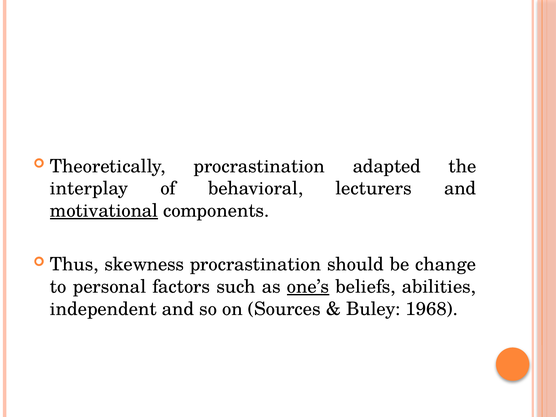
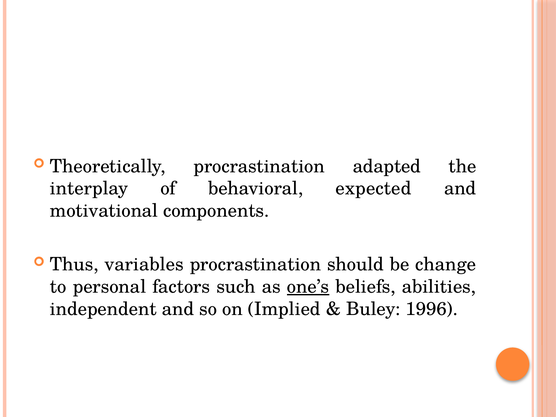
lecturers: lecturers -> expected (373, 188)
motivational underline: present -> none (104, 211)
skewness: skewness -> variables (144, 264)
Sources: Sources -> Implied (284, 309)
1968: 1968 -> 1996 (432, 309)
